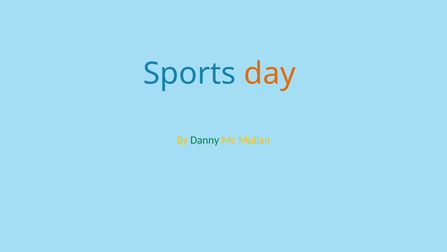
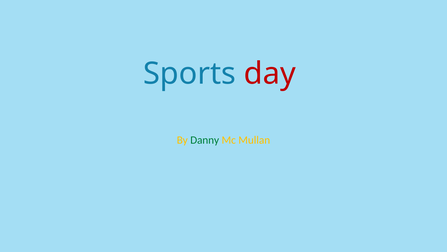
day colour: orange -> red (270, 73)
